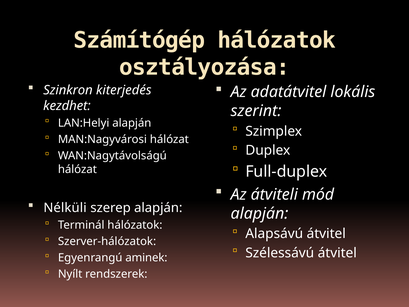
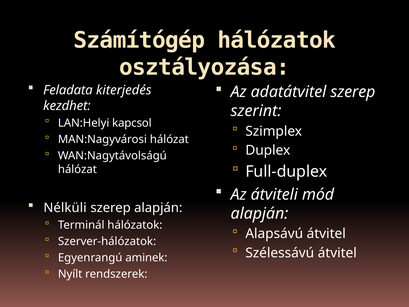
Szinkron: Szinkron -> Feladata (68, 90)
adatátvitel lokális: lokális -> szerep (353, 92)
LAN:Helyi alapján: alapján -> kapcsol (132, 123)
